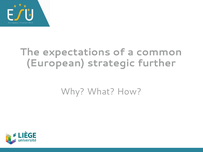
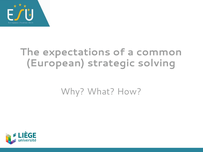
further: further -> solving (157, 63)
